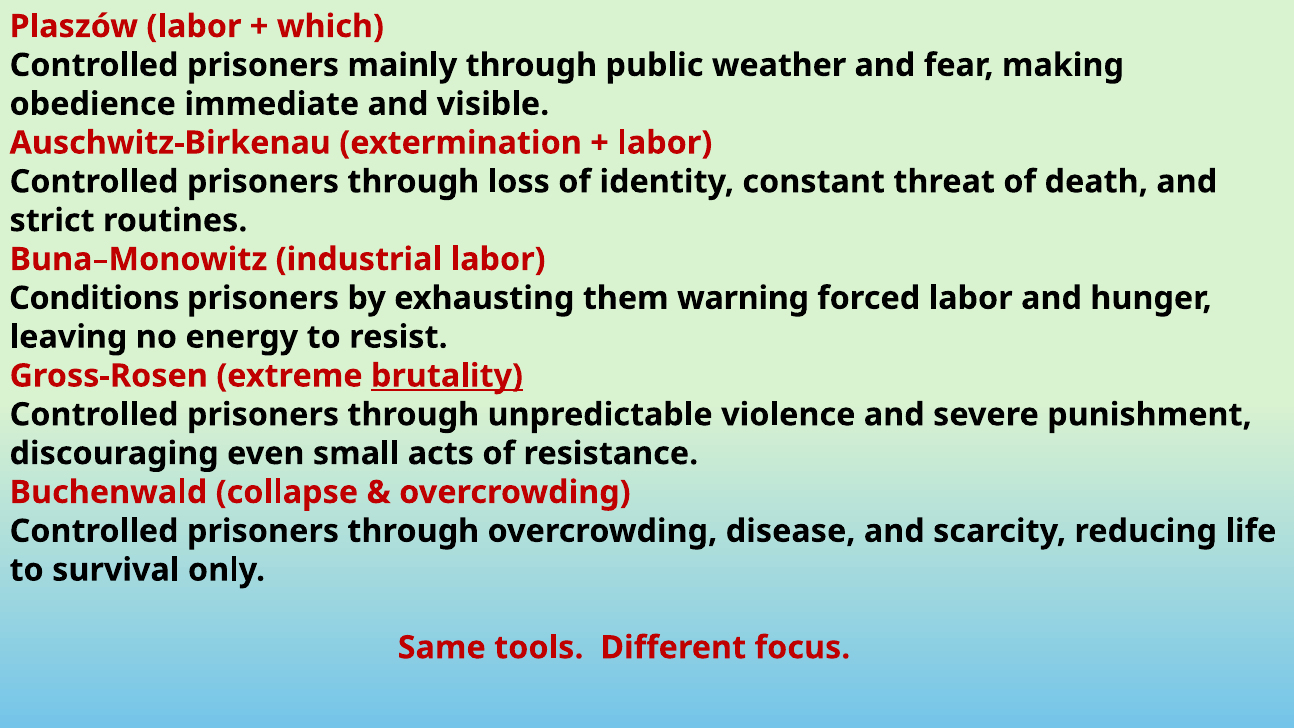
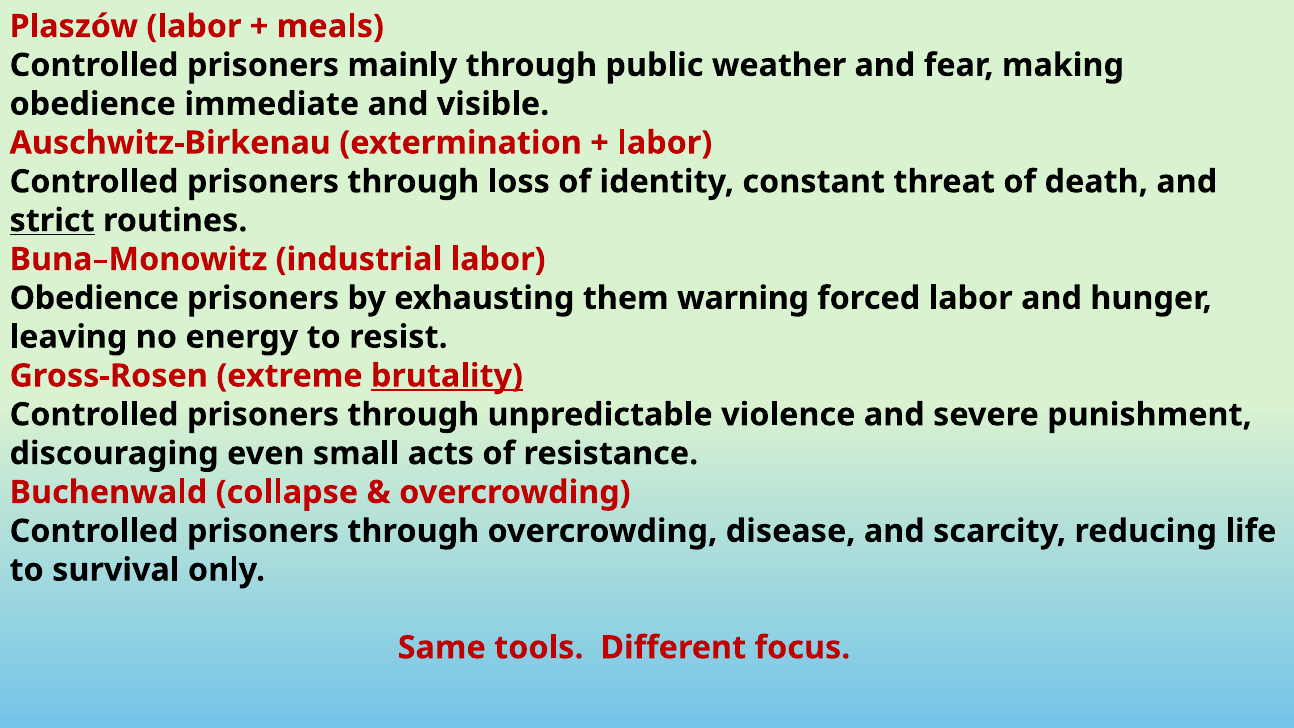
which: which -> meals (330, 26)
strict underline: none -> present (52, 221)
Conditions: Conditions -> Obedience (94, 298)
